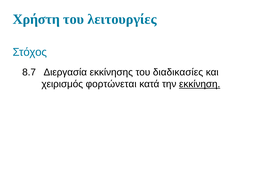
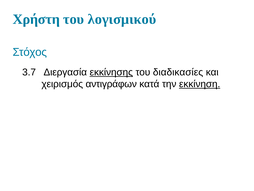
λειτουργίες: λειτουργίες -> λογισμικού (122, 19)
8.7: 8.7 -> 3.7 (29, 72)
εκκίνησης underline: none -> present (111, 72)
φορτώνεται: φορτώνεται -> αντιγράφων (111, 84)
